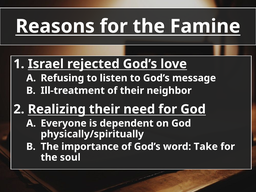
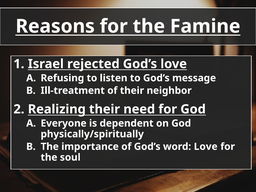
word Take: Take -> Love (206, 147)
